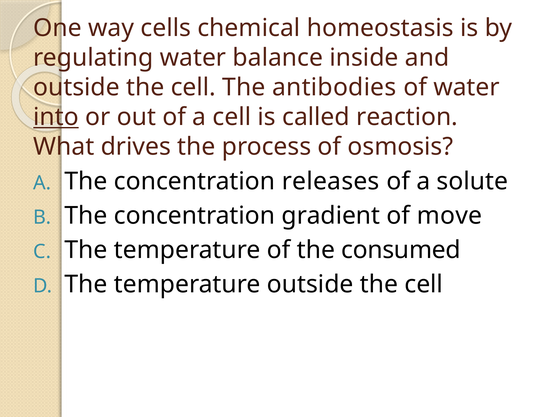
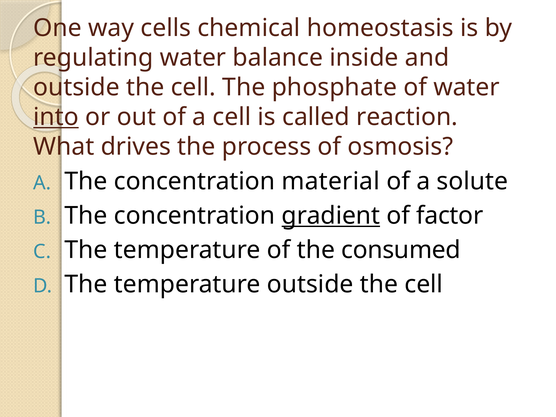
antibodies: antibodies -> phosphate (334, 87)
releases: releases -> material (331, 181)
gradient underline: none -> present (331, 216)
move: move -> factor (450, 216)
